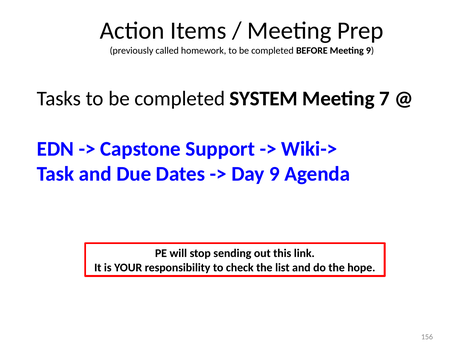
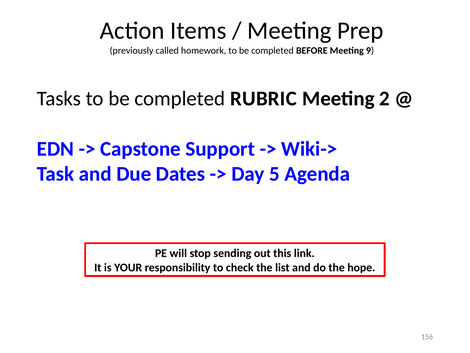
SYSTEM: SYSTEM -> RUBRIC (264, 99)
7: 7 -> 2 (385, 99)
Day 9: 9 -> 5 (274, 174)
